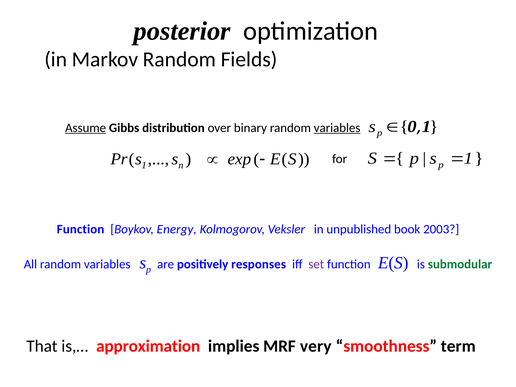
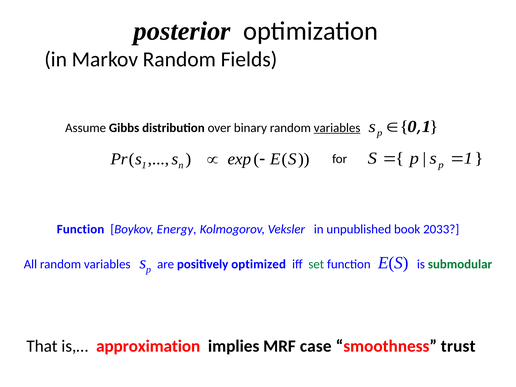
Assume underline: present -> none (86, 128)
2003: 2003 -> 2033 (441, 229)
responses: responses -> optimized (259, 264)
set colour: purple -> green (316, 264)
very: very -> case (316, 346)
term: term -> trust (458, 346)
